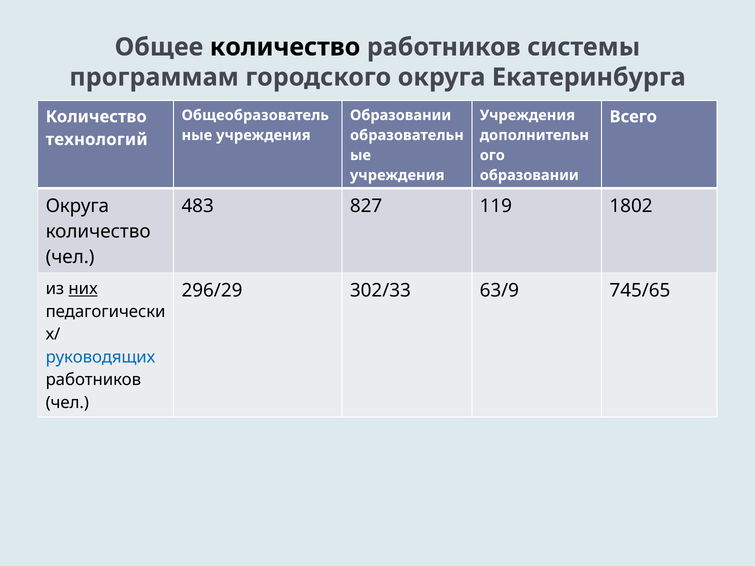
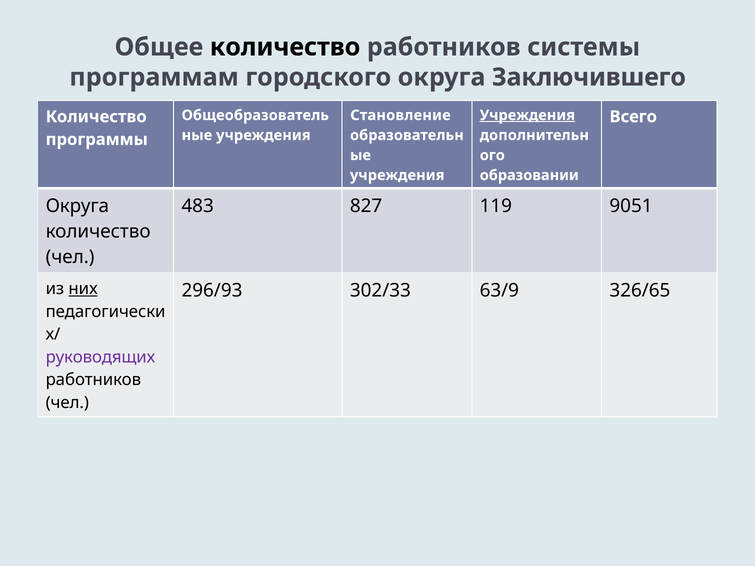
Екатеринбурга: Екатеринбурга -> Заключившего (589, 77)
Образовании: Образовании -> Становление (400, 115)
Учреждения underline: none -> present (527, 115)
технологий: технологий -> программы (97, 140)
1802: 1802 -> 9051 (631, 206)
296/29: 296/29 -> 296/93 (212, 291)
745/65: 745/65 -> 326/65 (640, 291)
руководящих colour: blue -> purple (100, 357)
